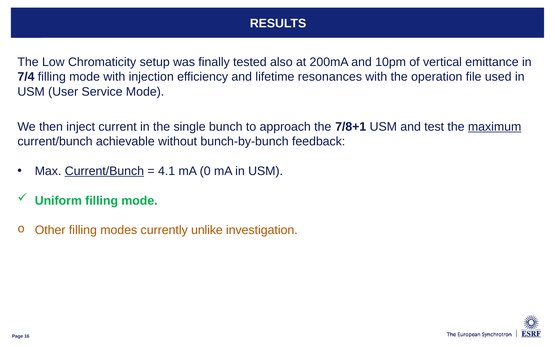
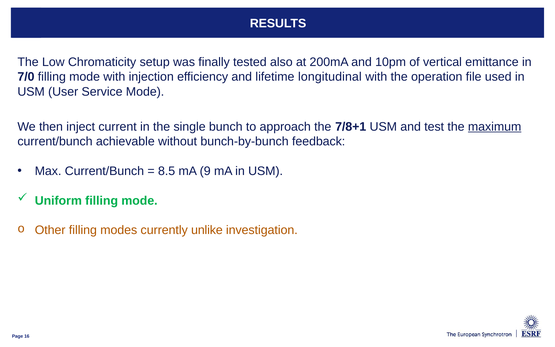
7/4: 7/4 -> 7/0 (26, 77)
resonances: resonances -> longitudinal (330, 77)
Current/Bunch underline: present -> none (104, 171)
4.1: 4.1 -> 8.5 (167, 171)
0: 0 -> 9 (205, 171)
